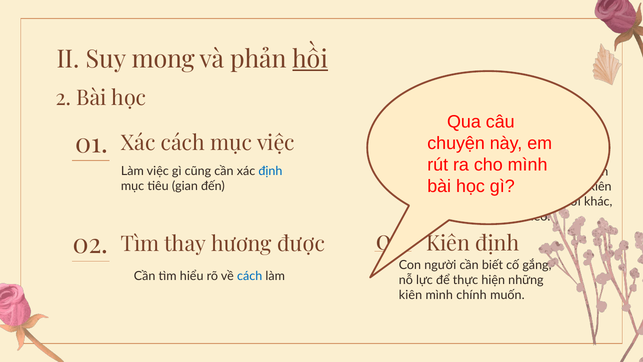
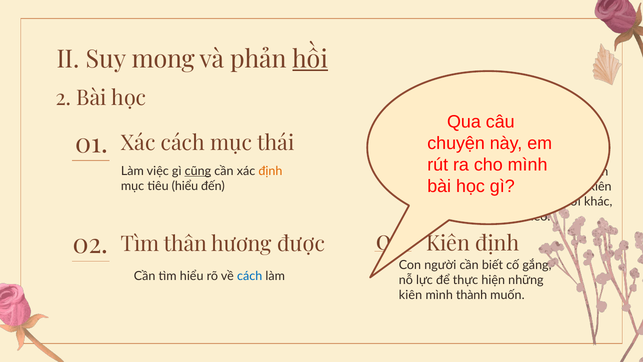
mục việc: việc -> thái (276, 143)
cũng underline: none -> present (198, 171)
định colour: blue -> orange (270, 171)
tiêu gian: gian -> hiểu (185, 186)
Tìm thay: thay -> thân (185, 244)
mình chính: chính -> thành (472, 295)
